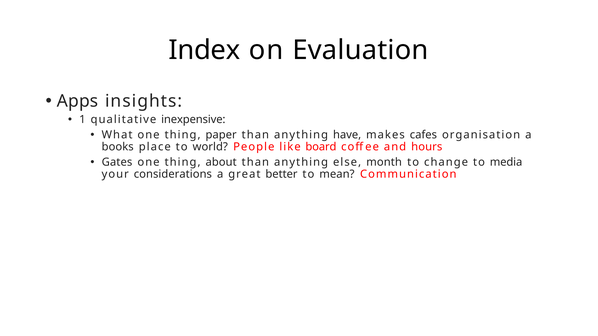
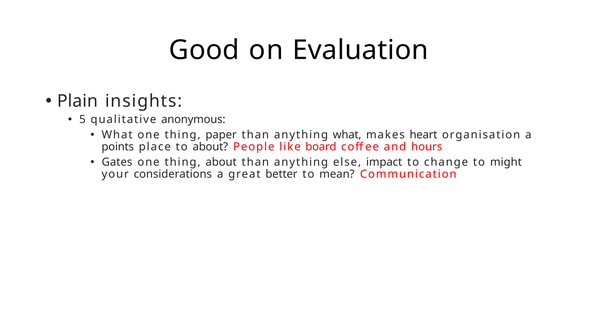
Index: Index -> Good (204, 50)
Apps: Apps -> Plain (78, 101)
1: 1 -> 5 (82, 120)
inexpensive: inexpensive -> anonymous (193, 120)
anything have: have -> what (347, 135)
cafes: cafes -> heart (423, 135)
books: books -> points (118, 147)
to world: world -> about (210, 147)
month: month -> impact (384, 162)
media: media -> might (506, 162)
